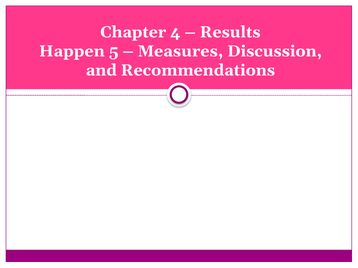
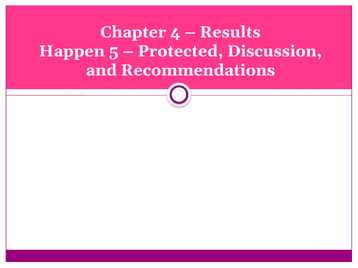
Measures: Measures -> Protected (180, 51)
